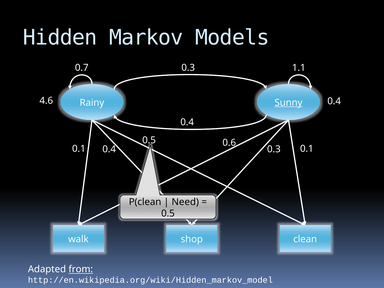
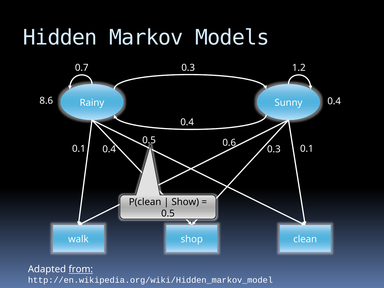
1.1: 1.1 -> 1.2 (299, 68)
4.6: 4.6 -> 8.6 (46, 101)
Sunny underline: present -> none (288, 103)
Need: Need -> Show (185, 202)
